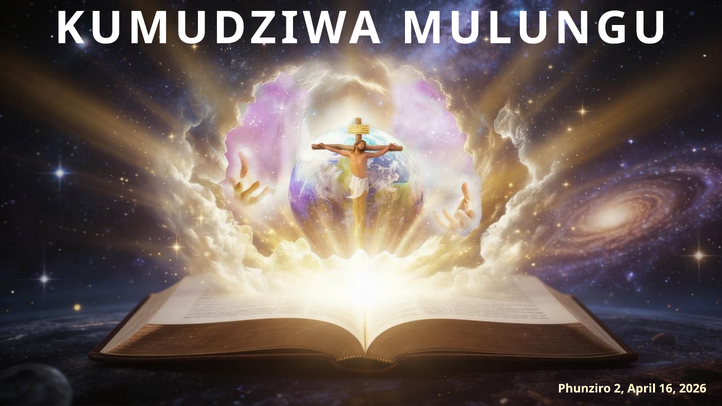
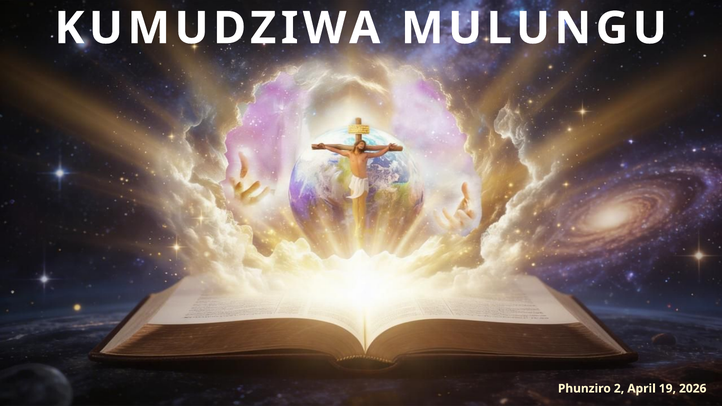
16: 16 -> 19 (667, 389)
